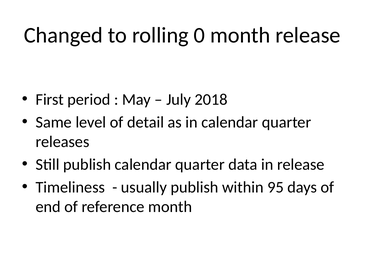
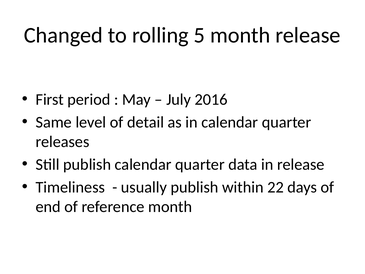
0: 0 -> 5 (199, 35)
2018: 2018 -> 2016 (211, 99)
95: 95 -> 22 (276, 187)
